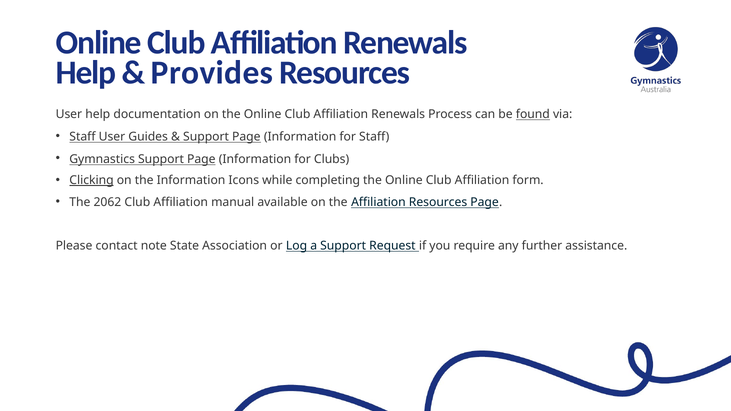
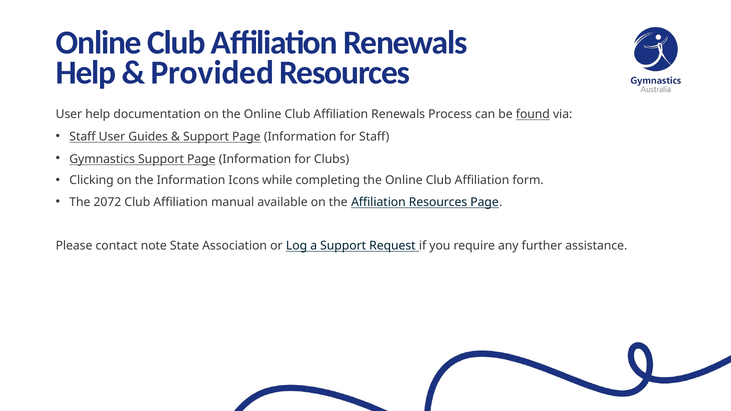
Provides: Provides -> Provided (212, 73)
Clicking underline: present -> none (92, 180)
2062: 2062 -> 2072 (107, 202)
